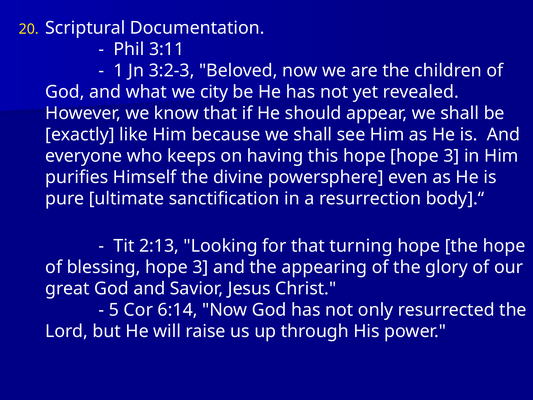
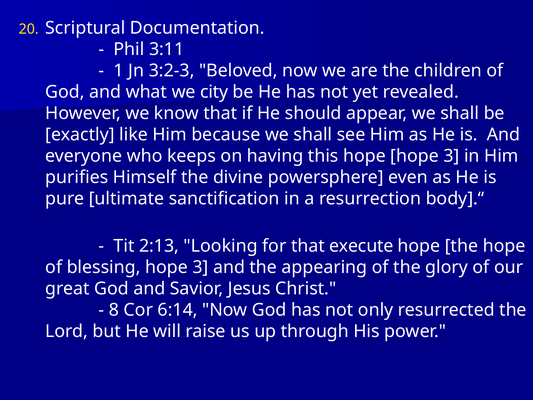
turning: turning -> execute (361, 246)
5: 5 -> 8 (114, 310)
